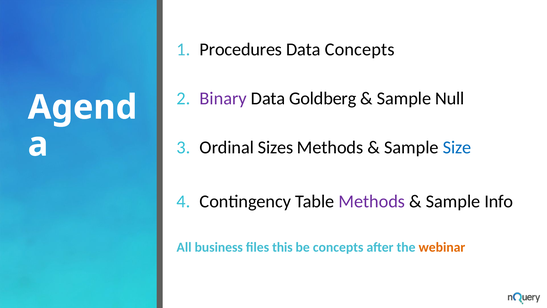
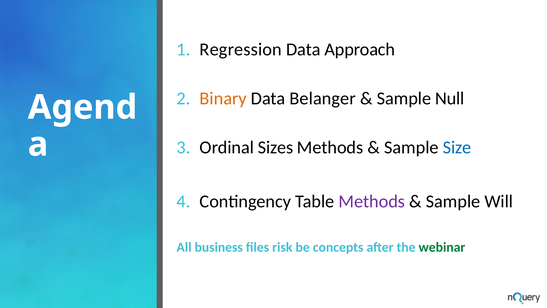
Procedures: Procedures -> Regression (241, 49)
Data Concepts: Concepts -> Approach (360, 49)
Binary colour: purple -> orange (223, 98)
Goldberg: Goldberg -> Belanger (323, 98)
Info: Info -> Will (499, 201)
this: this -> risk (282, 247)
webinar colour: orange -> green (442, 247)
